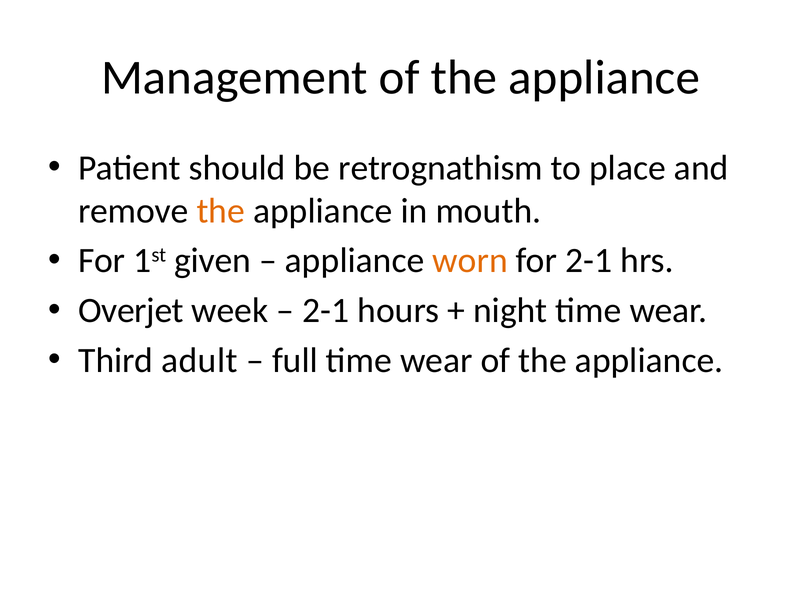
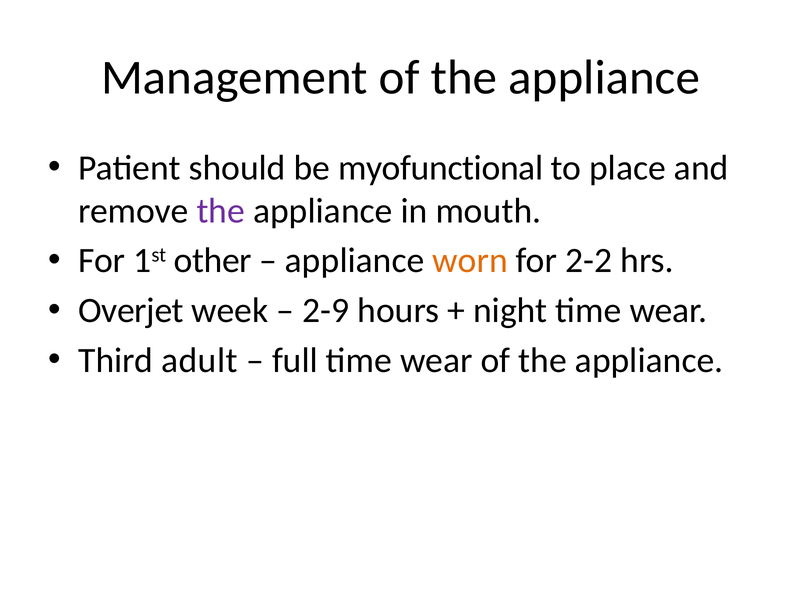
retrognathism: retrognathism -> myofunctional (441, 168)
the colour: orange -> purple (221, 211)
given: given -> other (213, 261)
for 2-1: 2-1 -> 2-2 (589, 261)
2-1: 2-1 -> 2-9 (326, 311)
